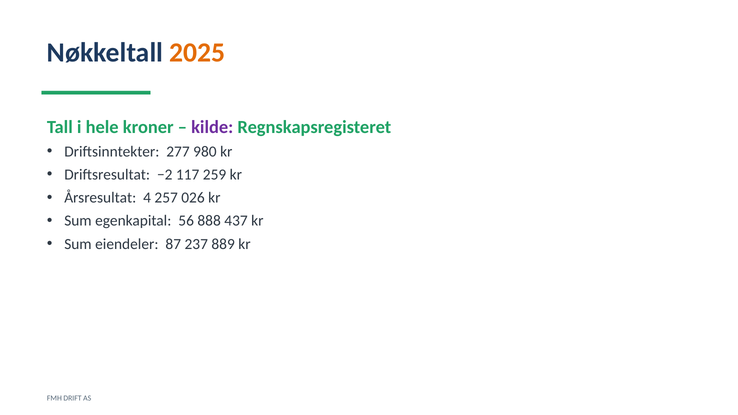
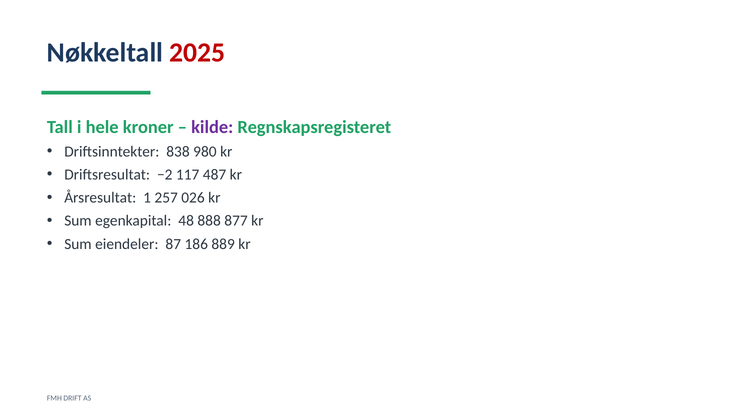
2025 colour: orange -> red (197, 53)
277: 277 -> 838 (178, 152)
259: 259 -> 487 (215, 175)
4: 4 -> 1 (147, 198)
56: 56 -> 48 (186, 221)
437: 437 -> 877 (236, 221)
237: 237 -> 186 (196, 244)
